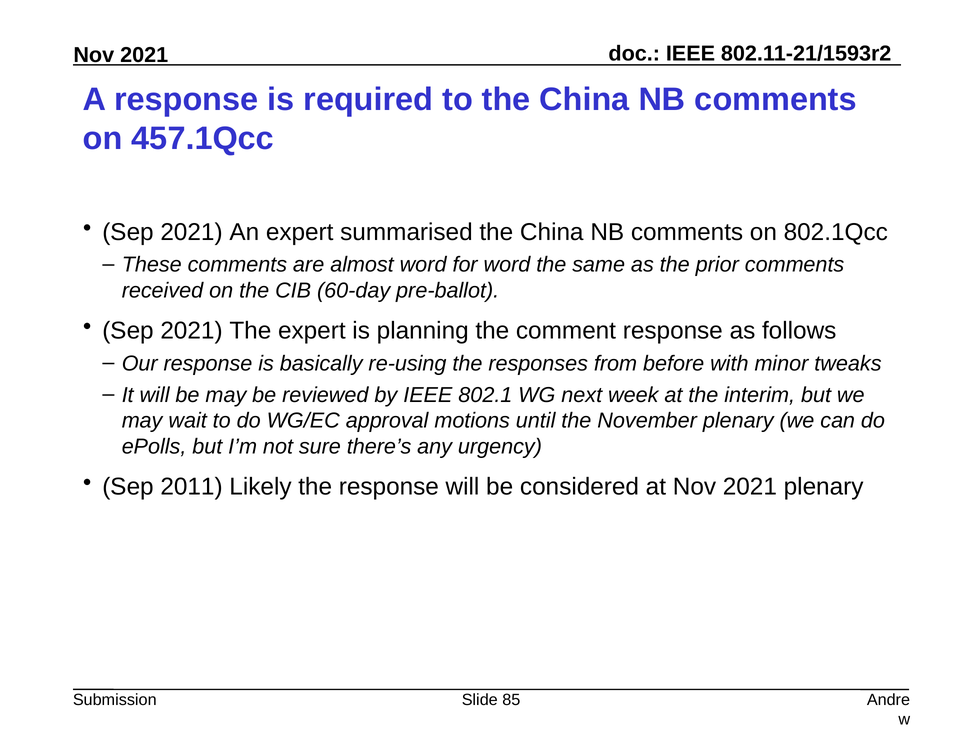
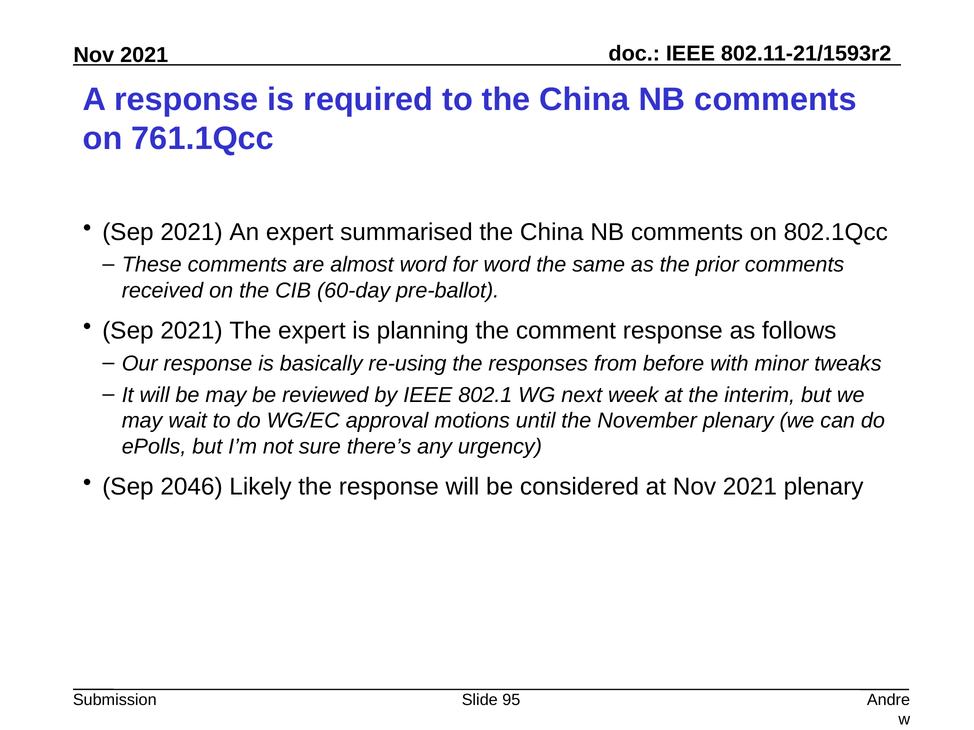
457.1Qcc: 457.1Qcc -> 761.1Qcc (203, 139)
2011: 2011 -> 2046 (192, 487)
85: 85 -> 95 (511, 701)
